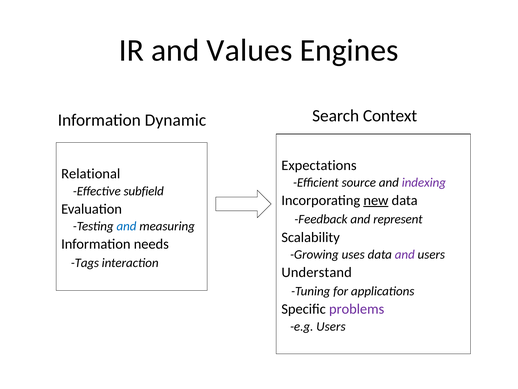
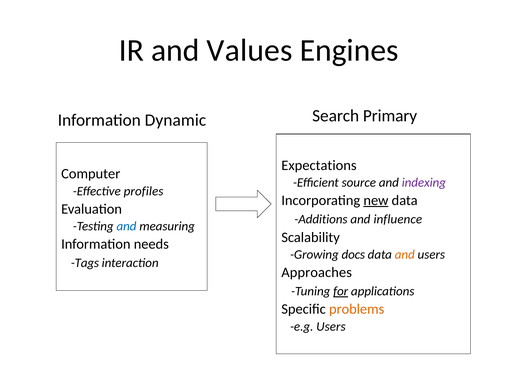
Context: Context -> Primary (390, 116)
Relational: Relational -> Computer (91, 174)
subfield: subfield -> profiles (144, 191)
Feedback: Feedback -> Additions (321, 219)
represent: represent -> influence (398, 219)
uses: uses -> docs (353, 254)
and colour: purple -> orange (405, 254)
Understand: Understand -> Approaches (317, 272)
for underline: none -> present (341, 291)
problems colour: purple -> orange (357, 309)
